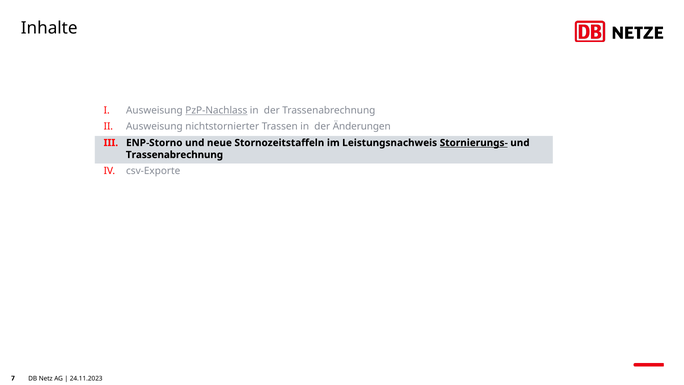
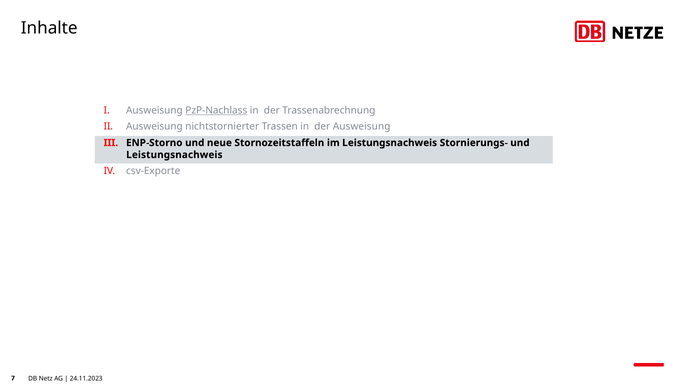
der Änderungen: Änderungen -> Ausweisung (362, 126)
Stornierungs- underline: present -> none (474, 143)
Trassenabrechnung: Trassenabrechnung -> Leistungsnachweis (174, 155)
